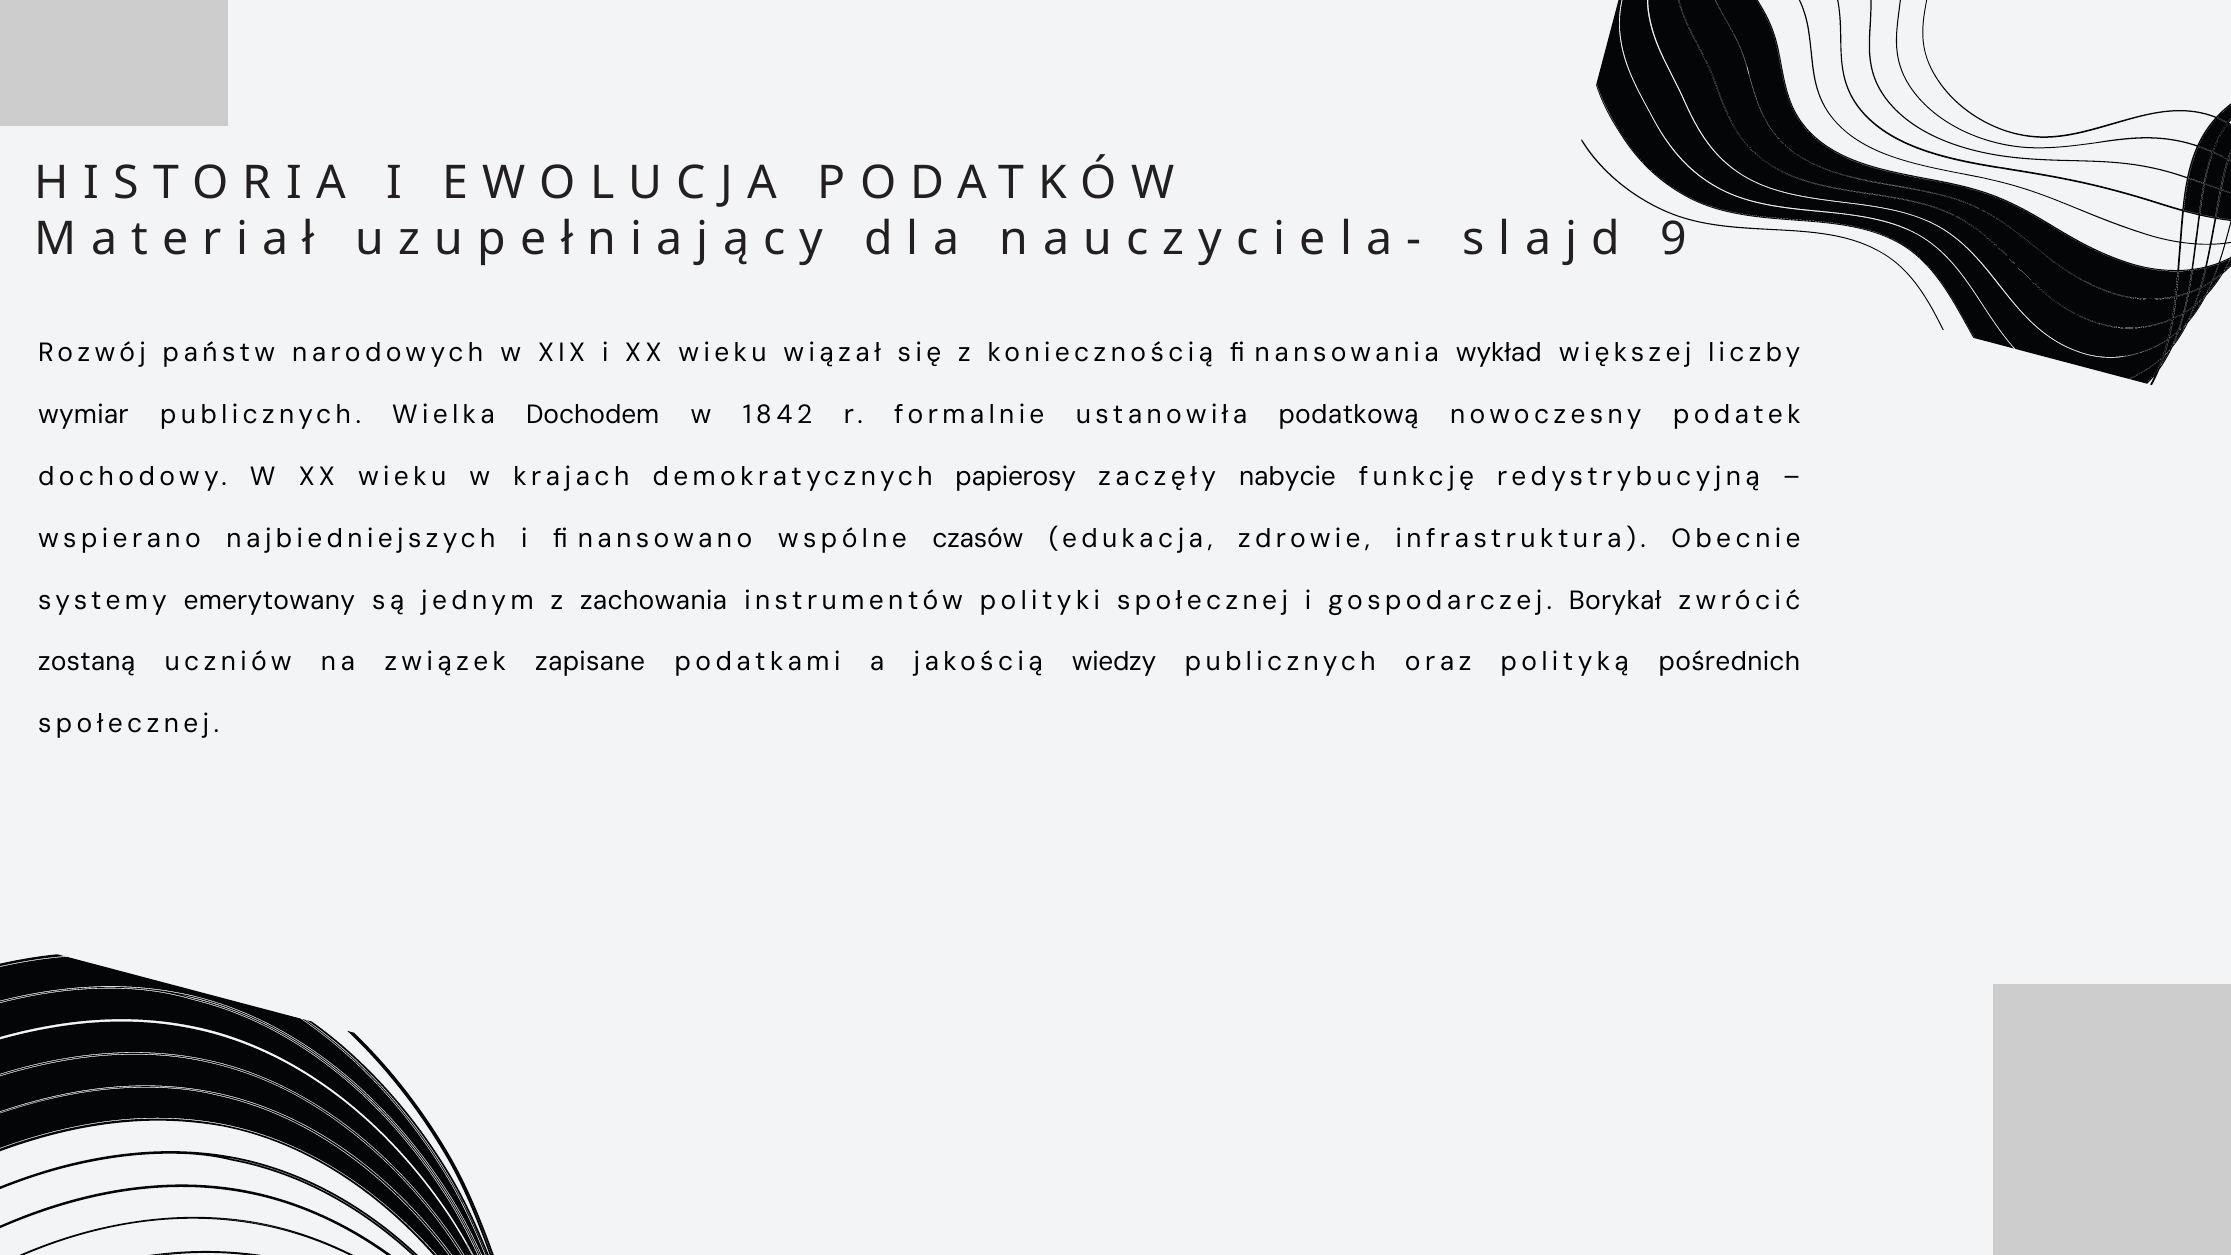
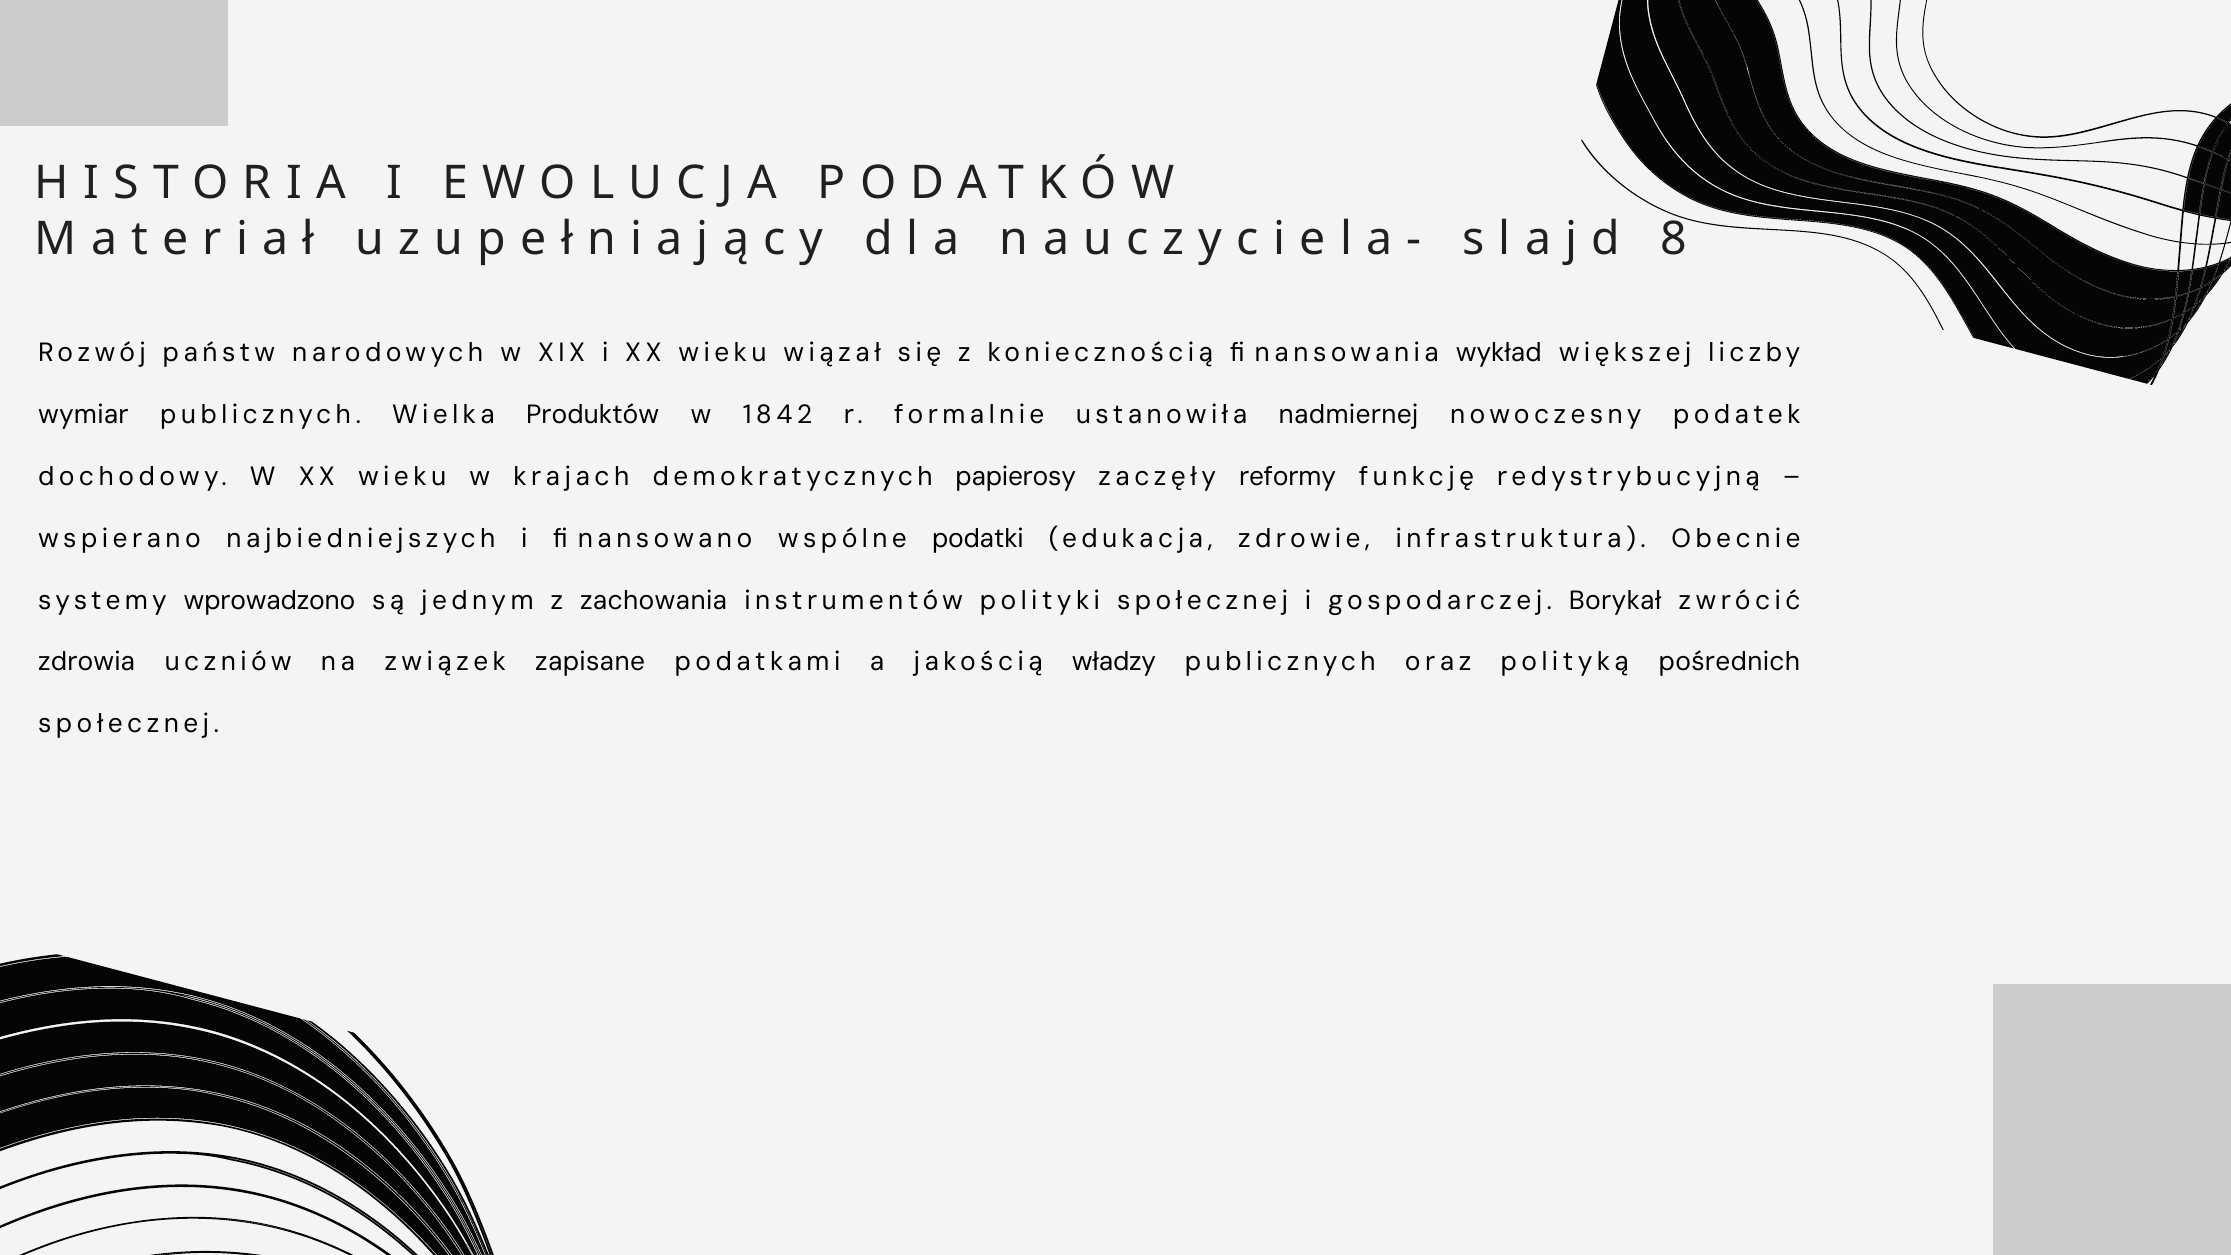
9: 9 -> 8 (1674, 239)
Dochodem: Dochodem -> Produktów (593, 415)
podatkową: podatkową -> nadmiernej (1349, 415)
nabycie: nabycie -> reformy (1288, 477)
czasów: czasów -> podatki (978, 539)
emerytowany: emerytowany -> wprowadzono (270, 600)
zostaną: zostaną -> zdrowia (87, 662)
wiedzy: wiedzy -> władzy (1114, 662)
